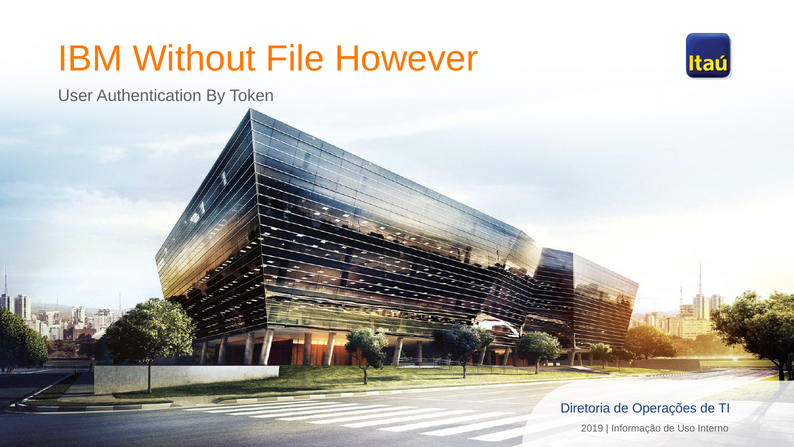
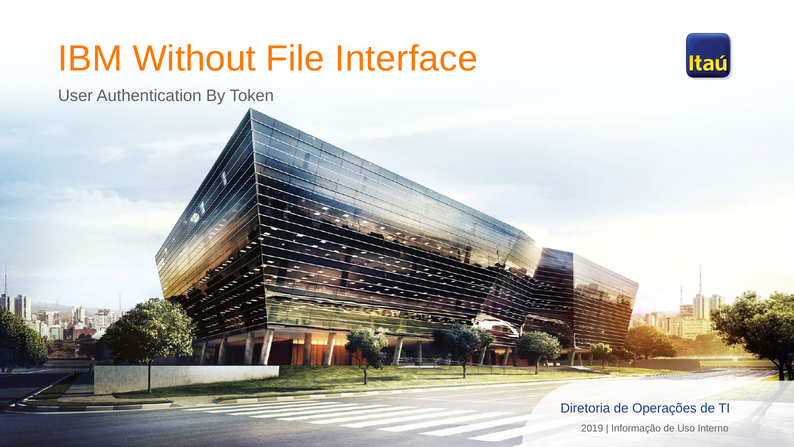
However: However -> Interface (406, 59)
